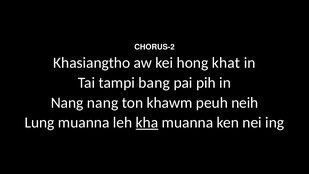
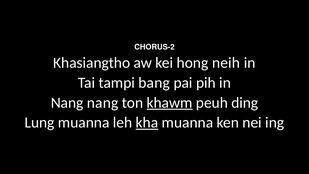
khat: khat -> neih (226, 63)
khawm underline: none -> present (170, 103)
neih: neih -> ding (245, 103)
